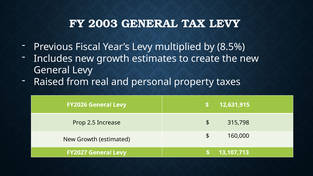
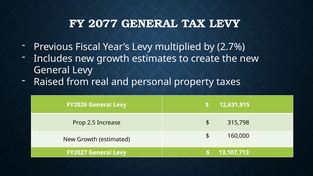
2003: 2003 -> 2077 (103, 24)
8.5%: 8.5% -> 2.7% (231, 47)
